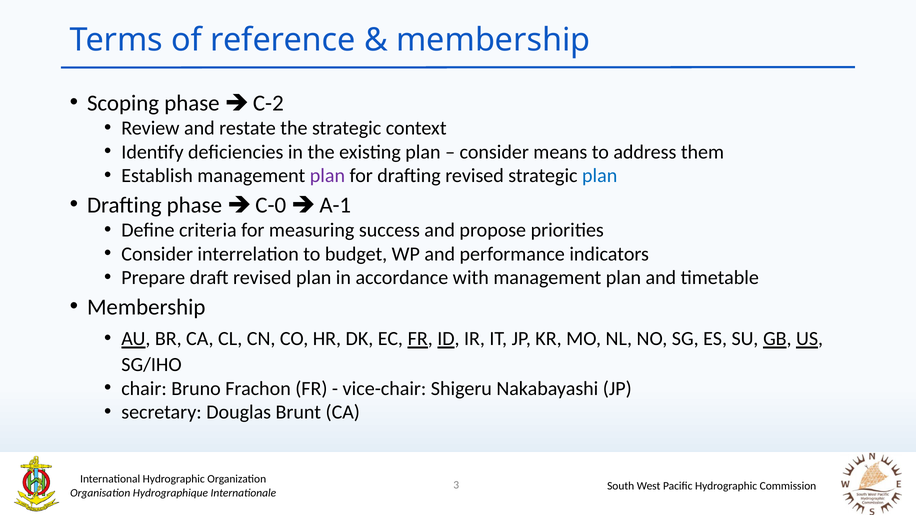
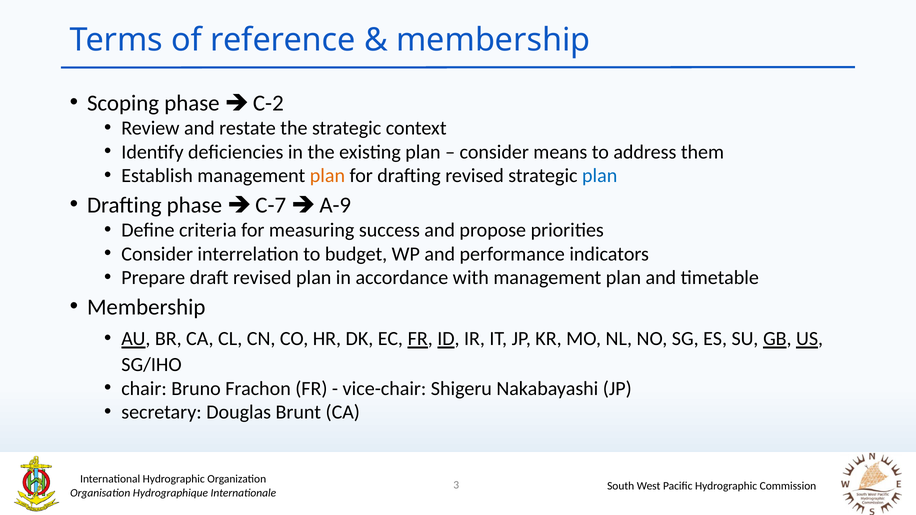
plan colour: purple -> orange (327, 176)
C-0: C-0 -> C-7 (271, 205)
A-1: A-1 -> A-9 (335, 205)
